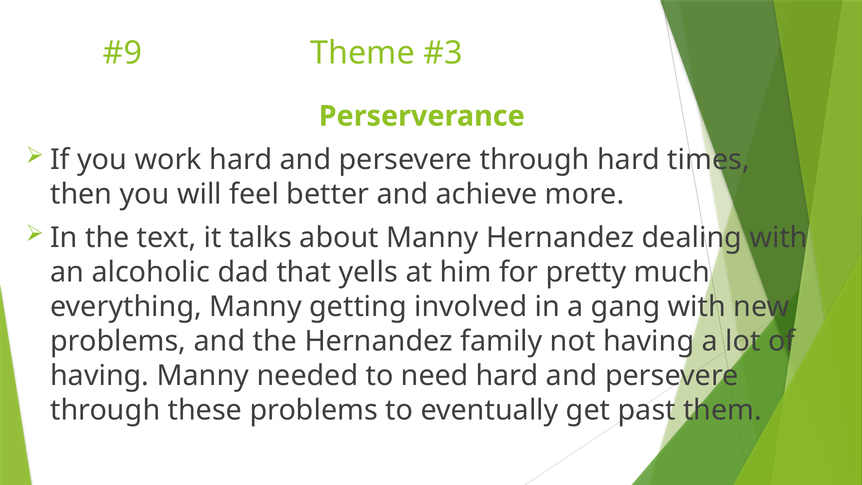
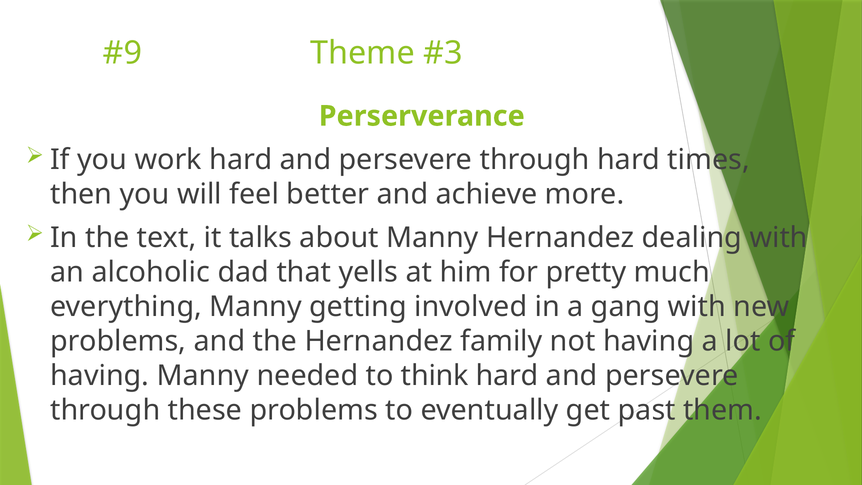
need: need -> think (435, 376)
